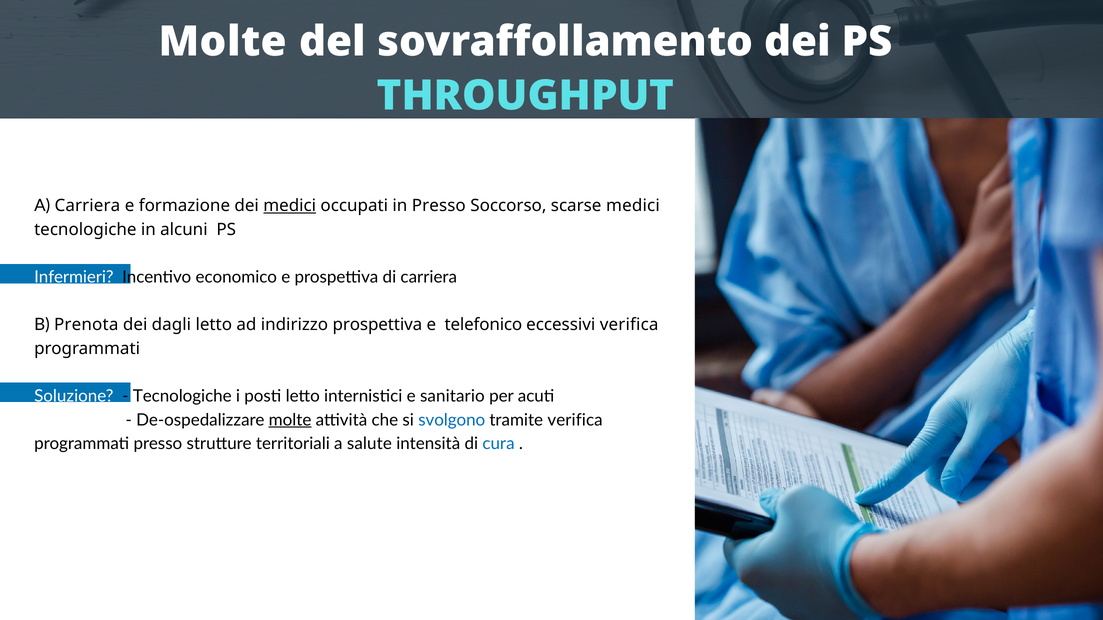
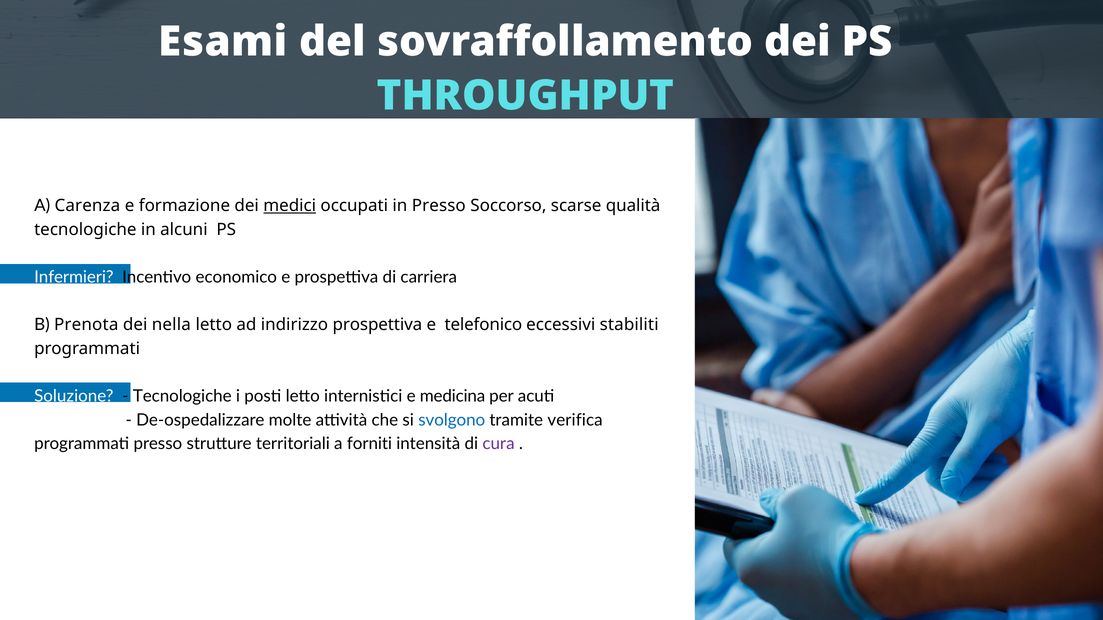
Molte: Molte -> Esami (223, 42)
A Carriera: Carriera -> Carenza (87, 206)
scarse medici: medici -> qualità (633, 206)
dagli: dagli -> nella (171, 325)
eccessivi verifica: verifica -> stabiliti (629, 325)
sanitario: sanitario -> medicina (453, 396)
molte underline: present -> none (290, 420)
salute: salute -> forniti (369, 444)
cura colour: blue -> purple (499, 444)
